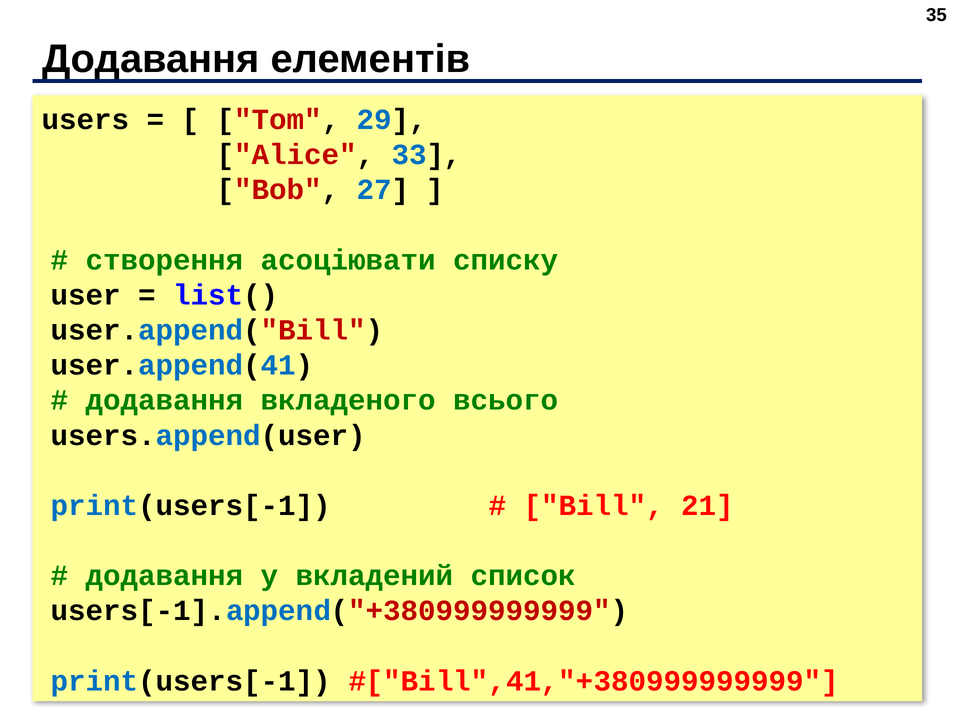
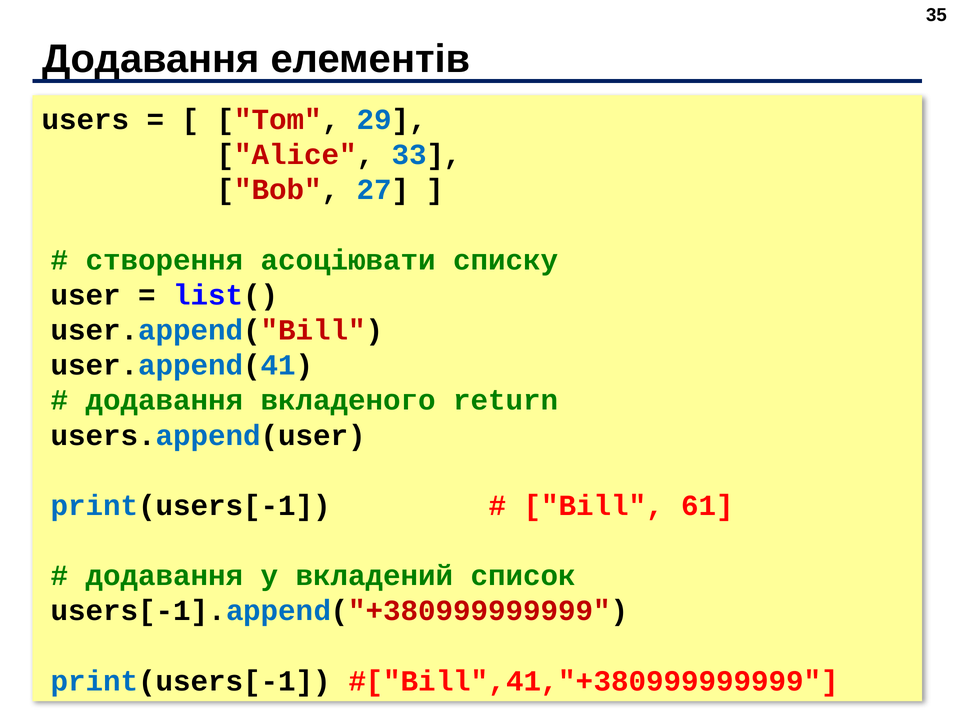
всього: всього -> return (506, 400)
21: 21 -> 61 (707, 505)
